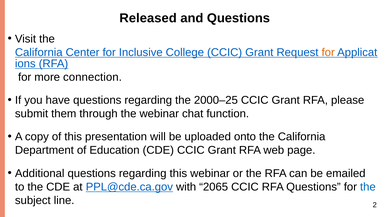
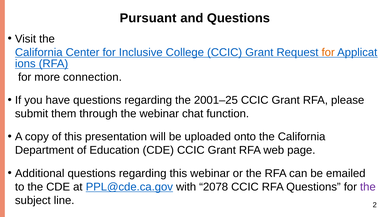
Released: Released -> Pursuant (148, 18)
2000–25: 2000–25 -> 2001–25 (216, 100)
2065: 2065 -> 2078 (214, 187)
the colour: blue -> purple (368, 187)
